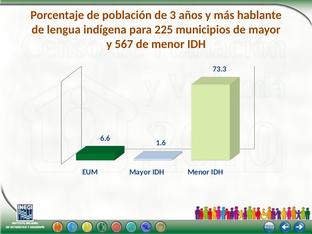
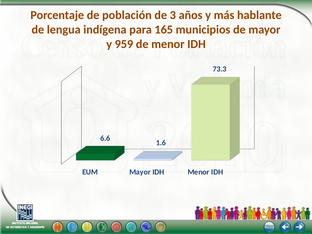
225: 225 -> 165 (164, 30)
567: 567 -> 959 (124, 44)
